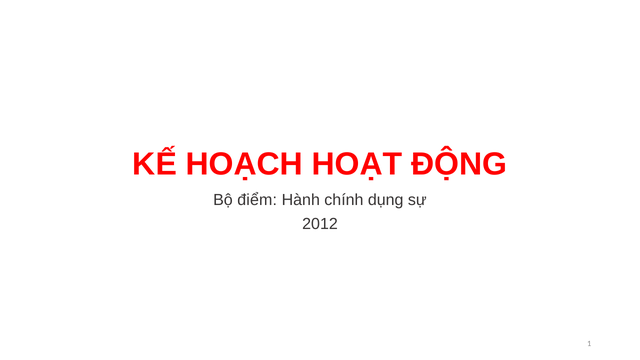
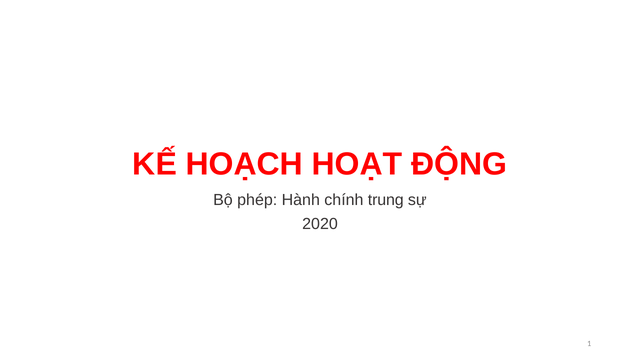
điểm: điểm -> phép (257, 200)
dụng: dụng -> trung (386, 200)
2012: 2012 -> 2020 (320, 224)
